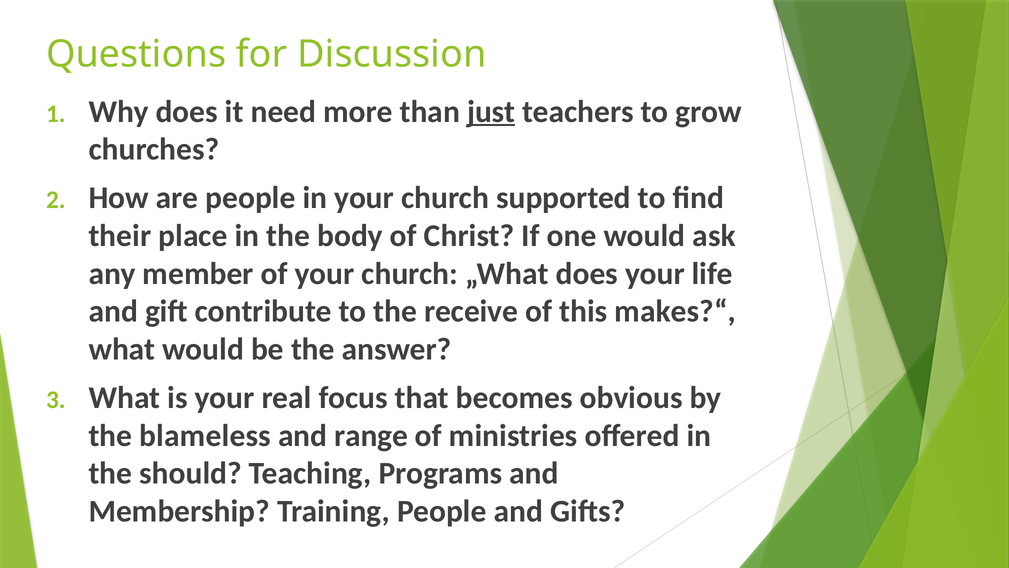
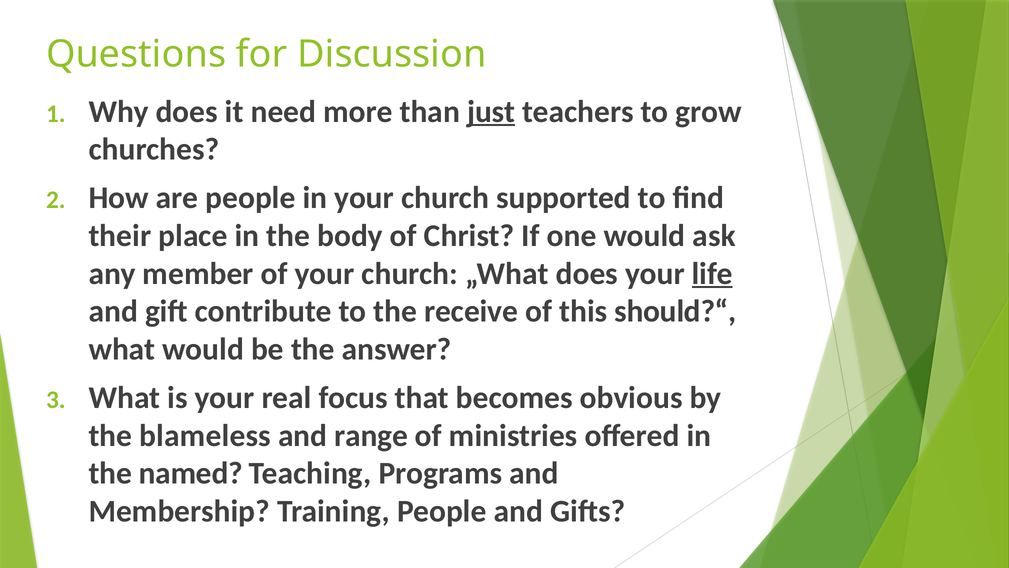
life underline: none -> present (712, 273)
makes?“: makes?“ -> should?“ (675, 311)
should: should -> named (191, 473)
